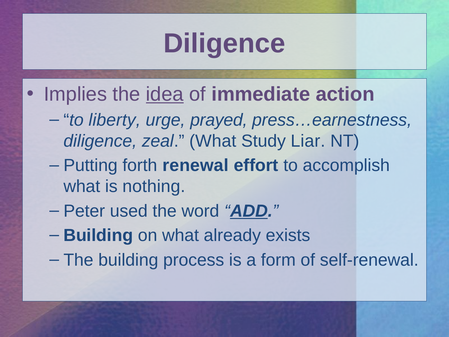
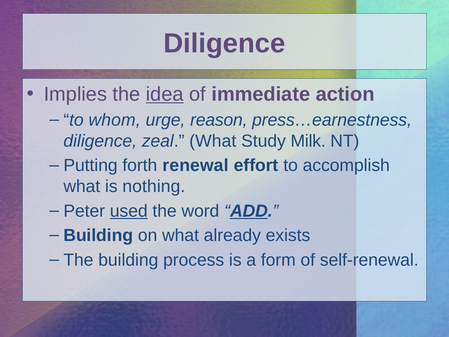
liberty: liberty -> whom (115, 120)
prayed: prayed -> reason (219, 120)
Liar: Liar -> Milk (308, 141)
used underline: none -> present (129, 211)
